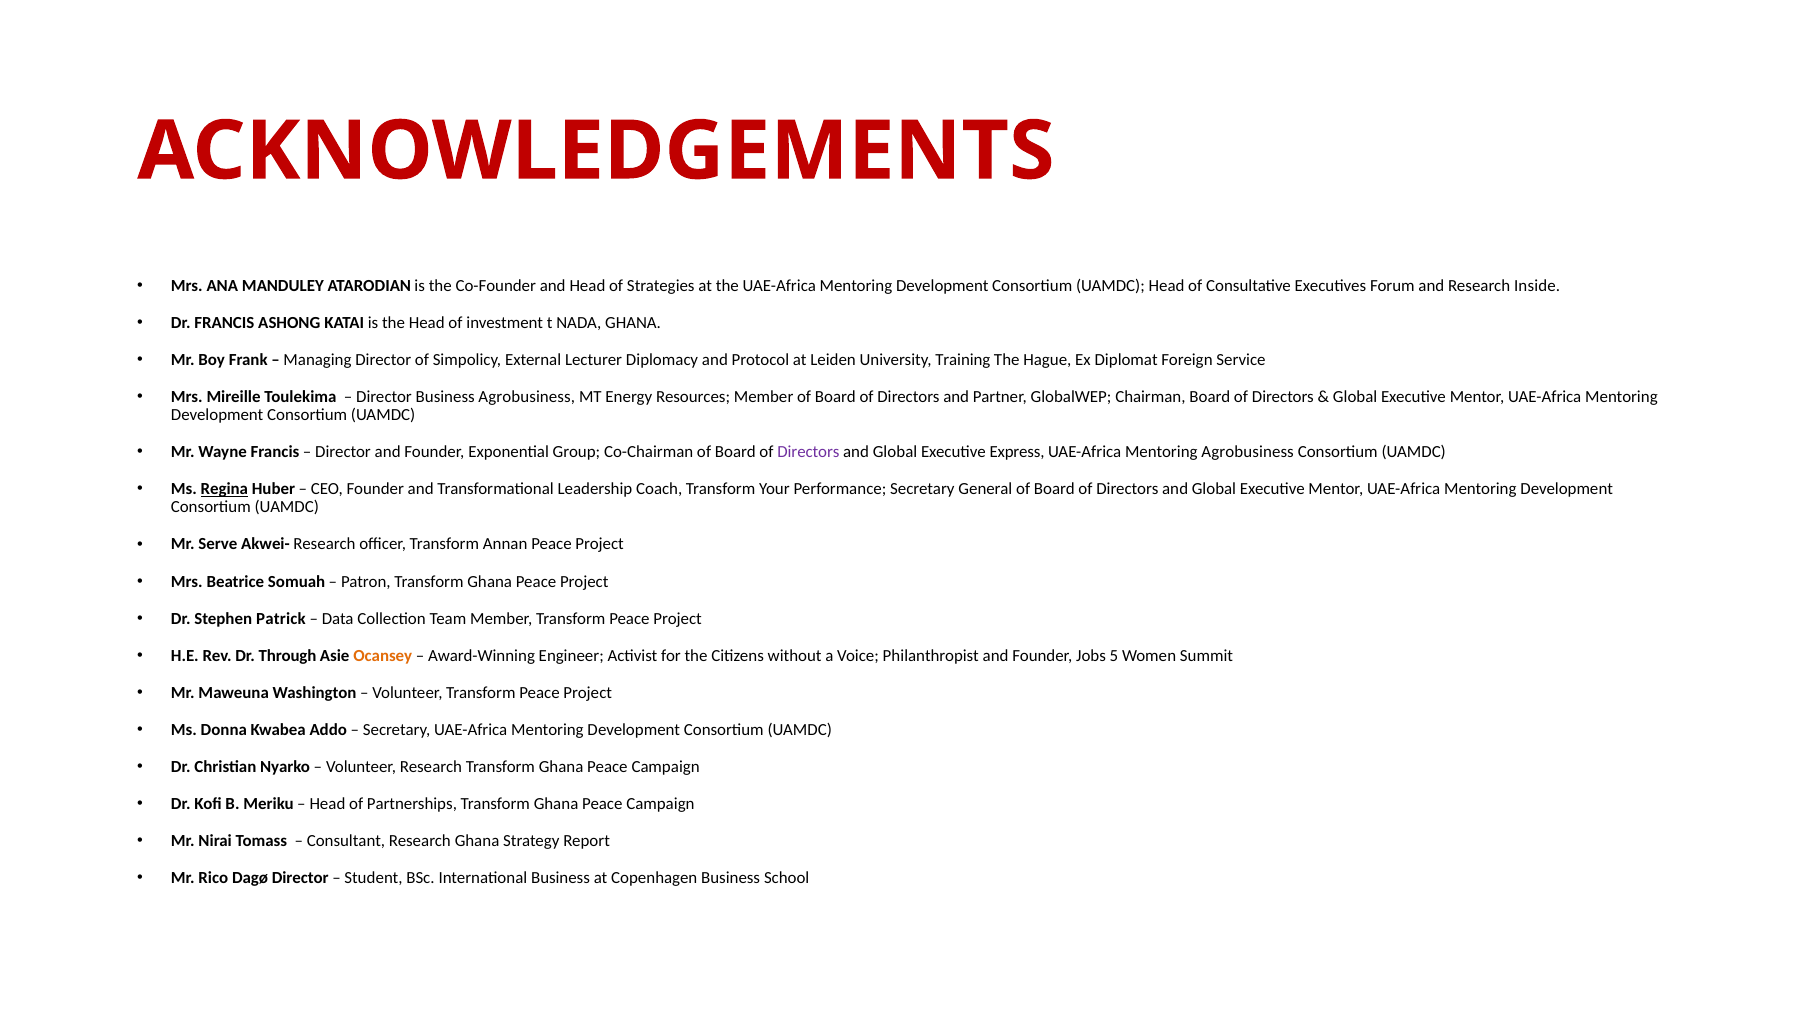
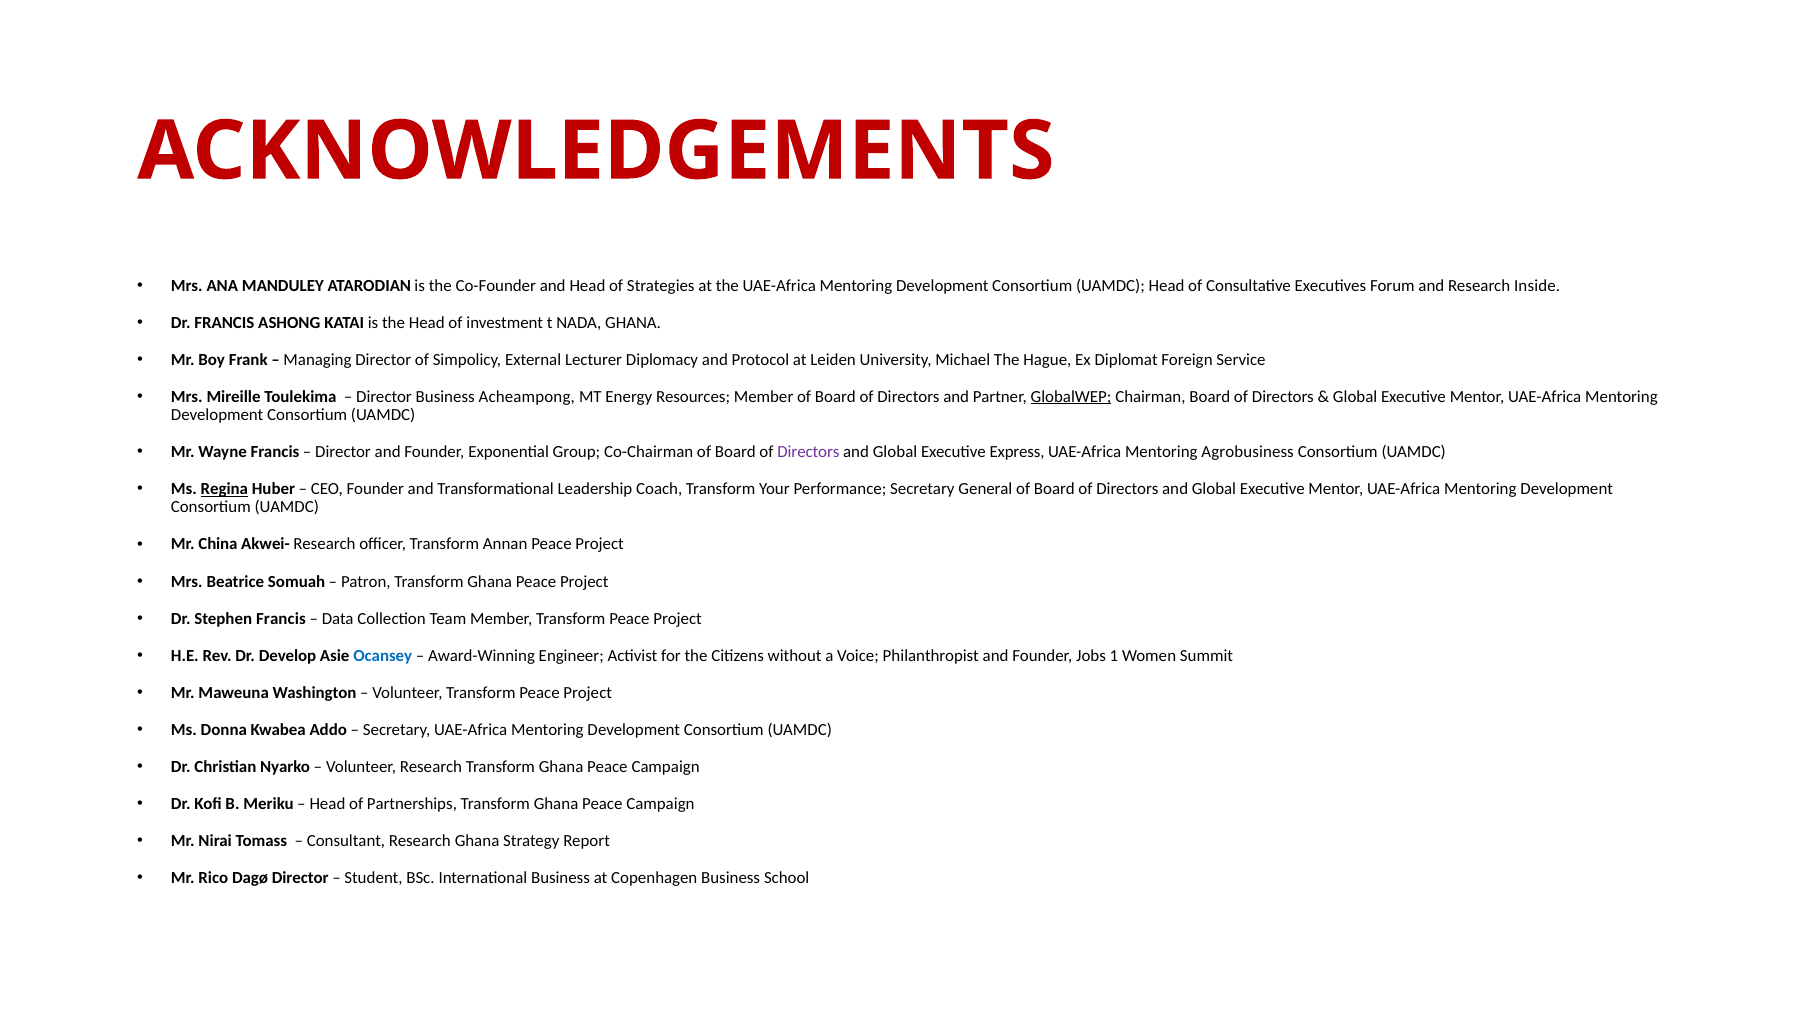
Training: Training -> Michael (963, 359)
Business Agrobusiness: Agrobusiness -> Acheampong (527, 396)
GlobalWEP underline: none -> present (1071, 396)
Serve: Serve -> China (218, 544)
Stephen Patrick: Patrick -> Francis (281, 618)
Through: Through -> Develop (288, 655)
Ocansey colour: orange -> blue (383, 655)
5: 5 -> 1 (1114, 655)
